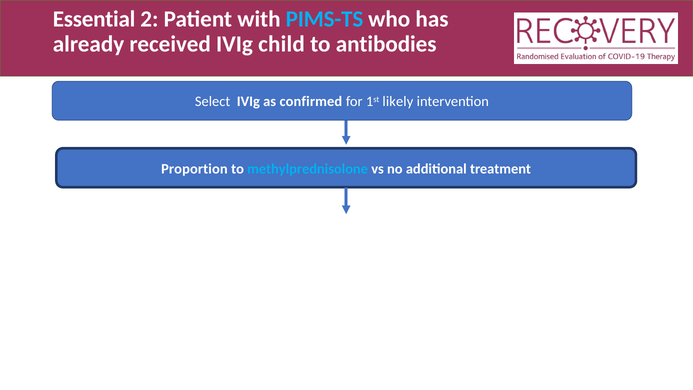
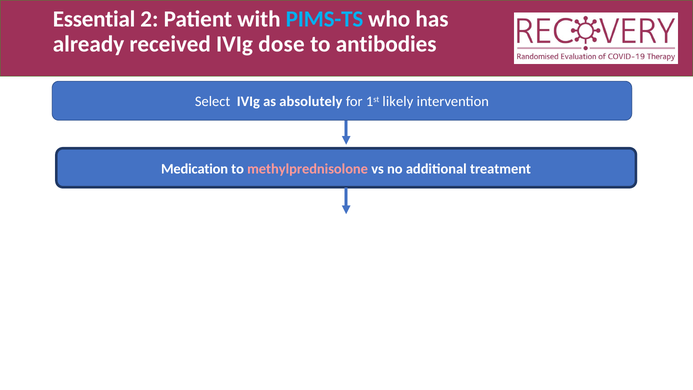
child: child -> dose (282, 44)
confirmed: confirmed -> absolutely (311, 102)
Proportion: Proportion -> Medication (195, 169)
methylprednisolone colour: light blue -> pink (308, 169)
